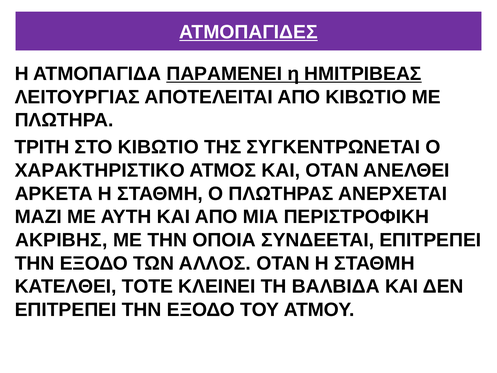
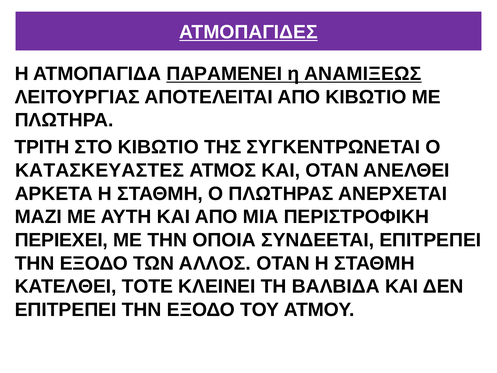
ΗΜΙΤΡΙΒΕΑΣ: ΗΜΙΤΡΙΒΕΑΣ -> ΑΝΑΜΙΞΕΩΣ (363, 74)
ΧΑΡΑΚΤΗΡΙΣΤΙΚΟ: ΧΑΡΑΚΤΗΡΙΣΤΙΚΟ -> ΚΑΤΑΣΚΕΥΑΣΤΕΣ (100, 170)
ΑΚΡΙΒΗΣ: ΑΚΡΙΒΗΣ -> ΠΕΡΙΕΧΕΙ (61, 240)
